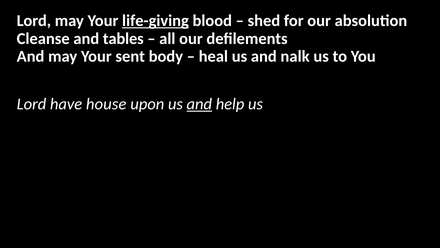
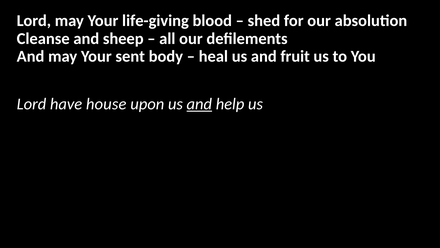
life-giving underline: present -> none (155, 21)
tables: tables -> sheep (123, 38)
nalk: nalk -> fruit (295, 56)
